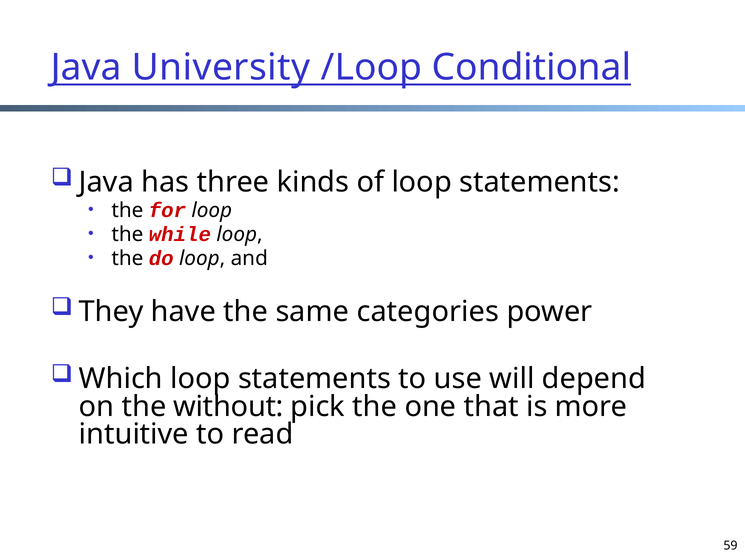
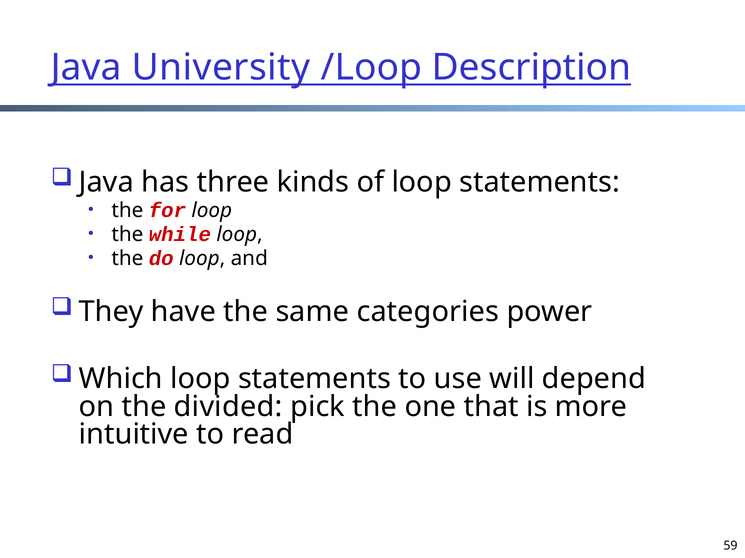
Conditional: Conditional -> Description (531, 68)
without: without -> divided (228, 407)
